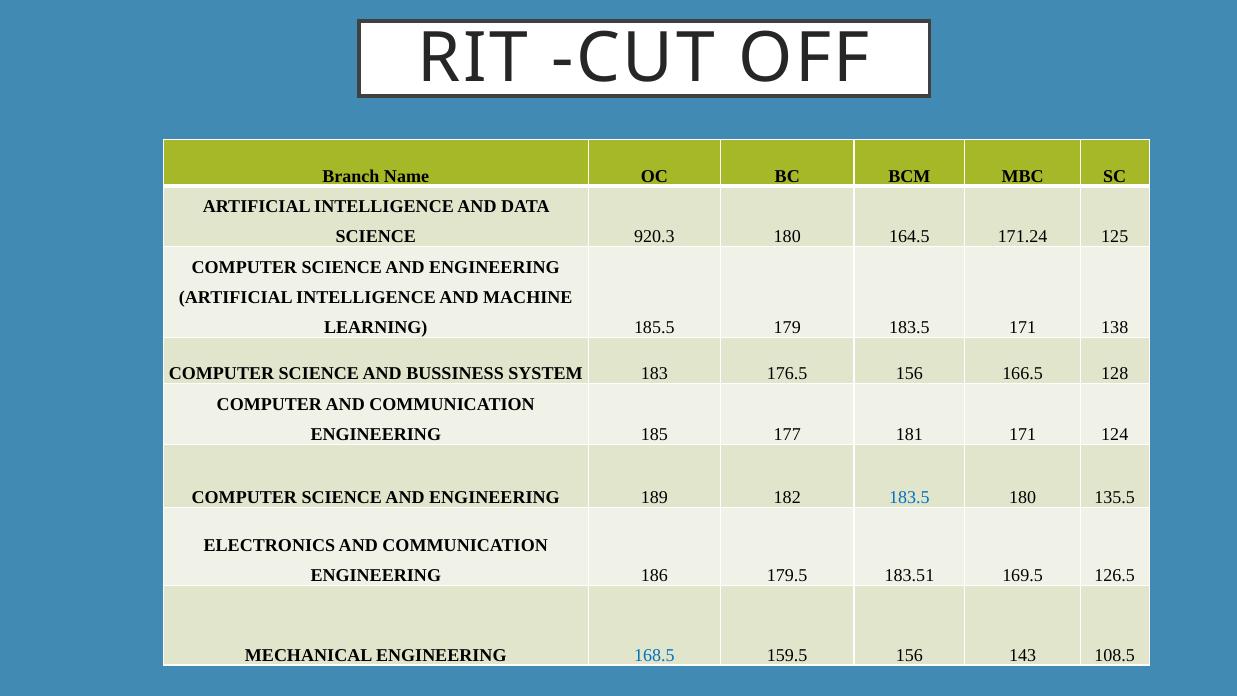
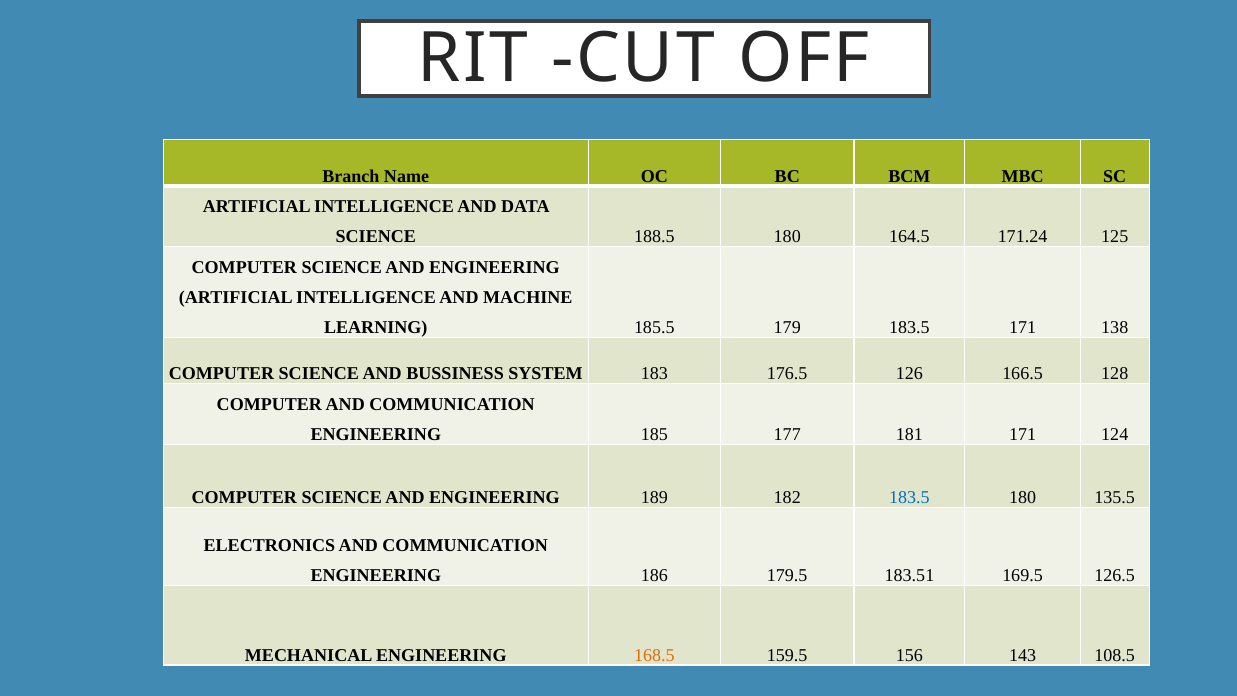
920.3: 920.3 -> 188.5 (654, 237)
176.5 156: 156 -> 126 (909, 374)
168.5 colour: blue -> orange (654, 655)
